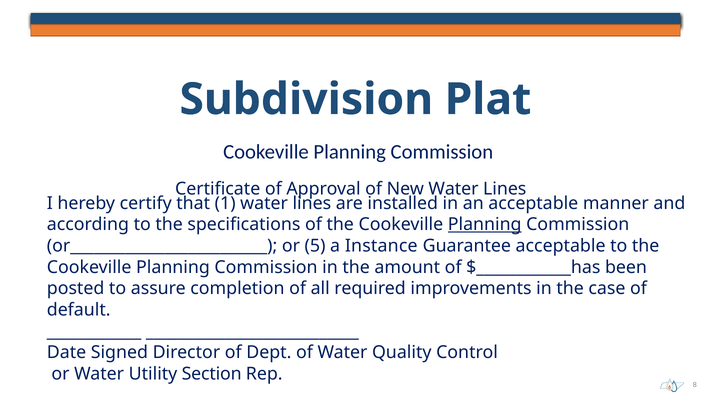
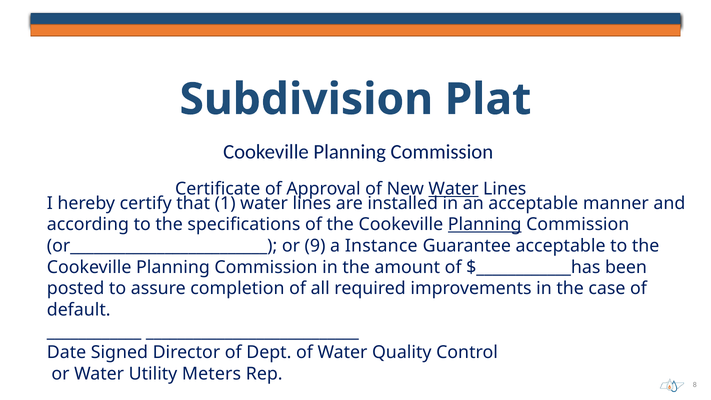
Water underline: none -> present (453, 189)
5: 5 -> 9 (315, 246)
Section: Section -> Meters (212, 374)
